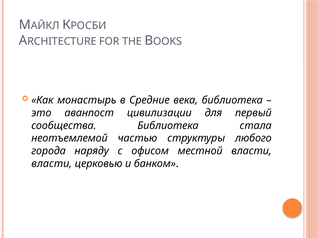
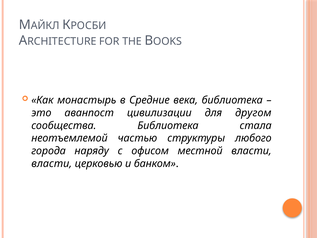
первый: первый -> другом (253, 113)
